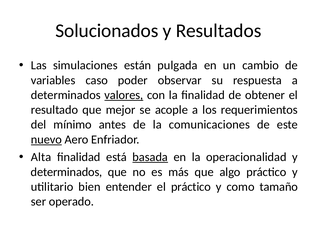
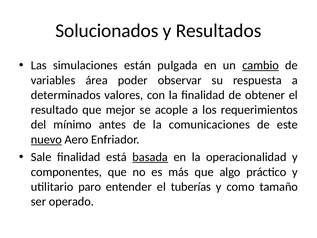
cambio underline: none -> present (261, 65)
caso: caso -> área (97, 80)
valores underline: present -> none (124, 95)
Alta: Alta -> Sale (41, 157)
determinados: determinados -> componentes (66, 172)
bien: bien -> paro (90, 187)
el práctico: práctico -> tuberías (191, 187)
